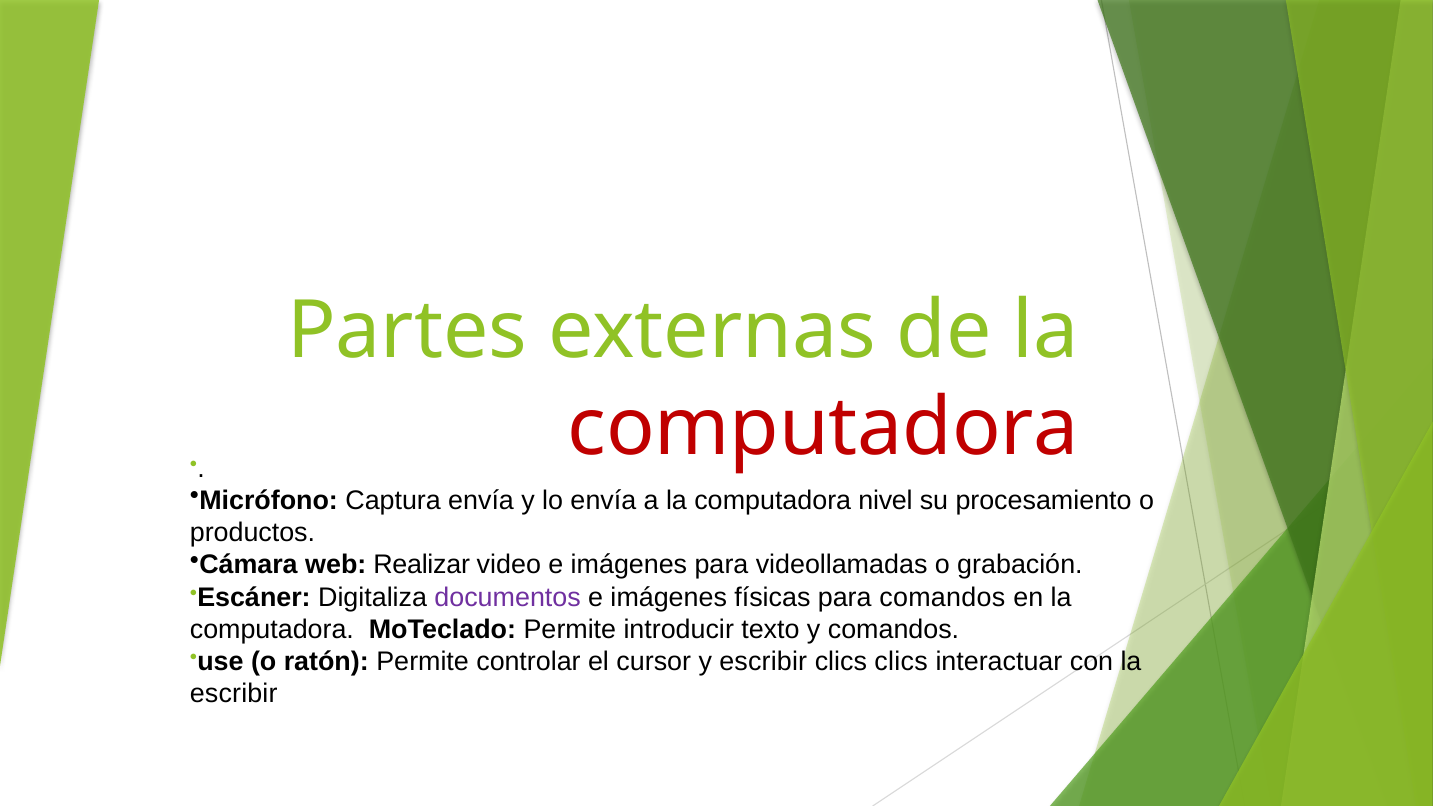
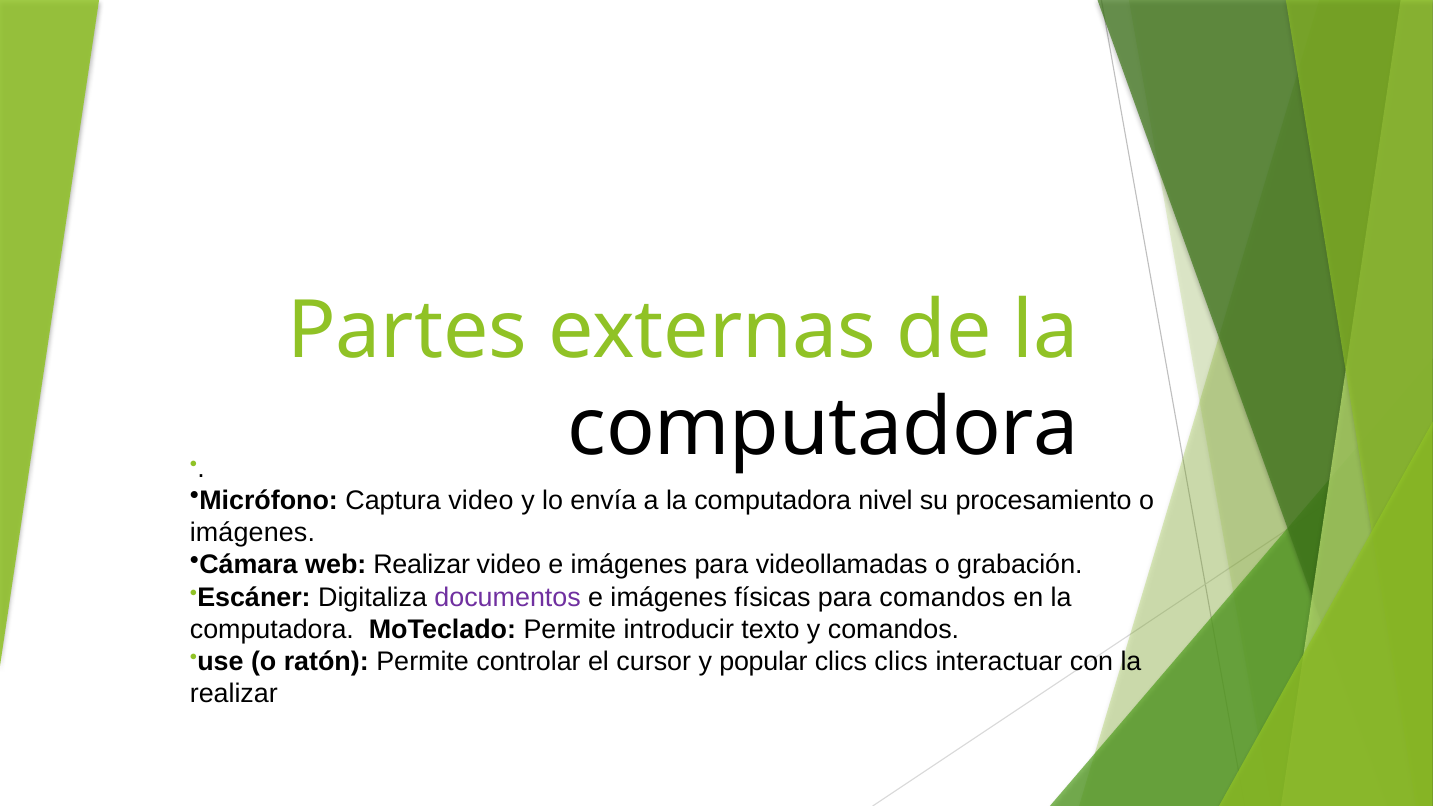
computadora colour: red -> black (823, 428)
Captura envía: envía -> video (481, 500)
productos: productos -> imágenes (252, 533)
y escribir: escribir -> popular (763, 662)
escribir: escribir -> realizar (234, 694)
